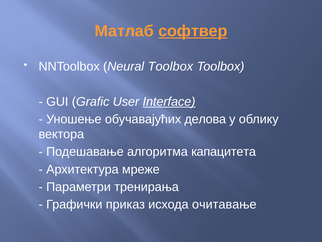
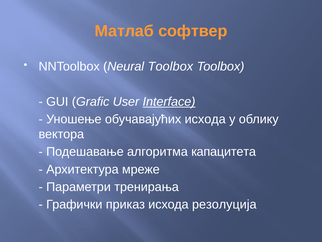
софтвер underline: present -> none (193, 31)
обучавајућих делова: делова -> исхода (205, 119)
oчитавање: oчитавање -> резолуција (224, 204)
